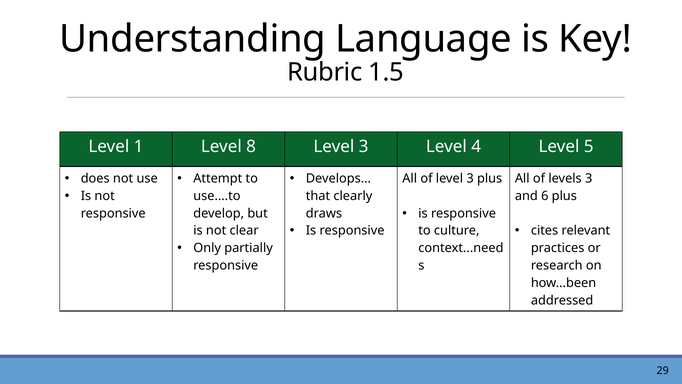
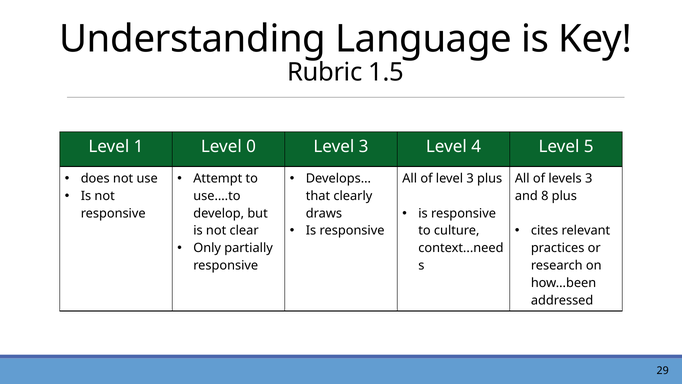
8: 8 -> 0 (251, 147)
6: 6 -> 8 (545, 196)
